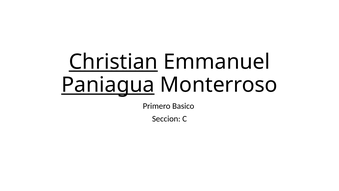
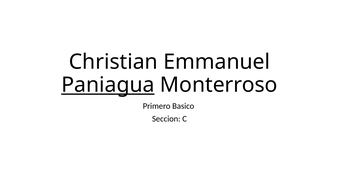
Christian underline: present -> none (113, 62)
